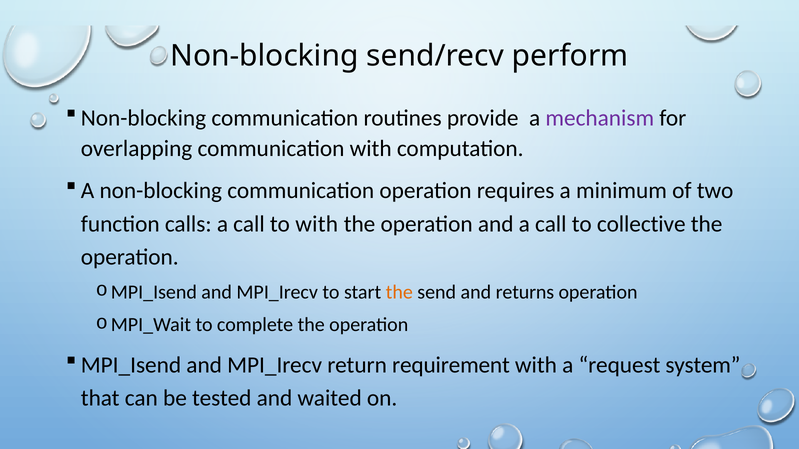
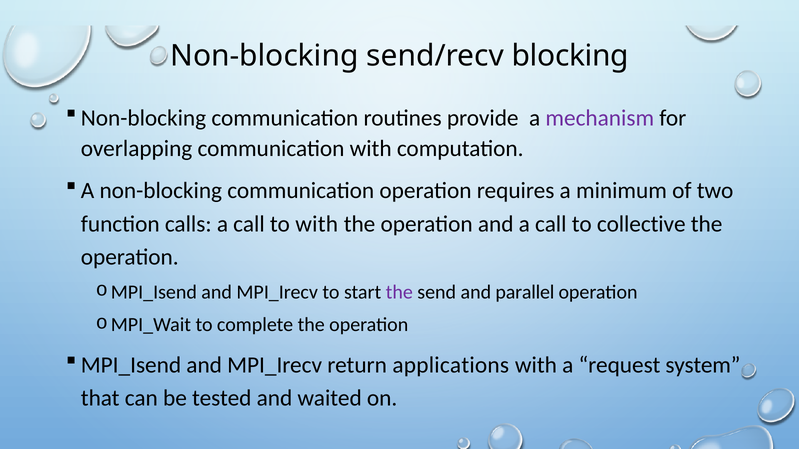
perform: perform -> blocking (570, 56)
the colour: orange -> purple (399, 292)
returns: returns -> parallel (525, 292)
requirement: requirement -> applications (451, 365)
